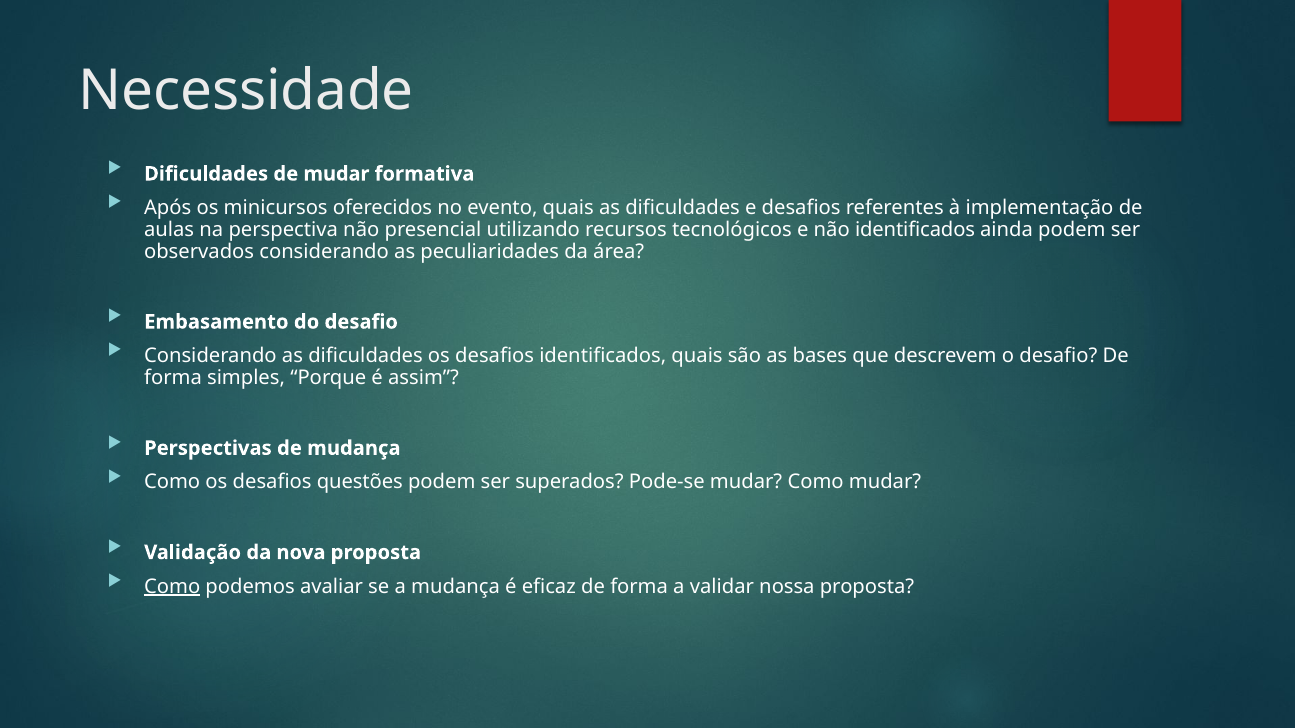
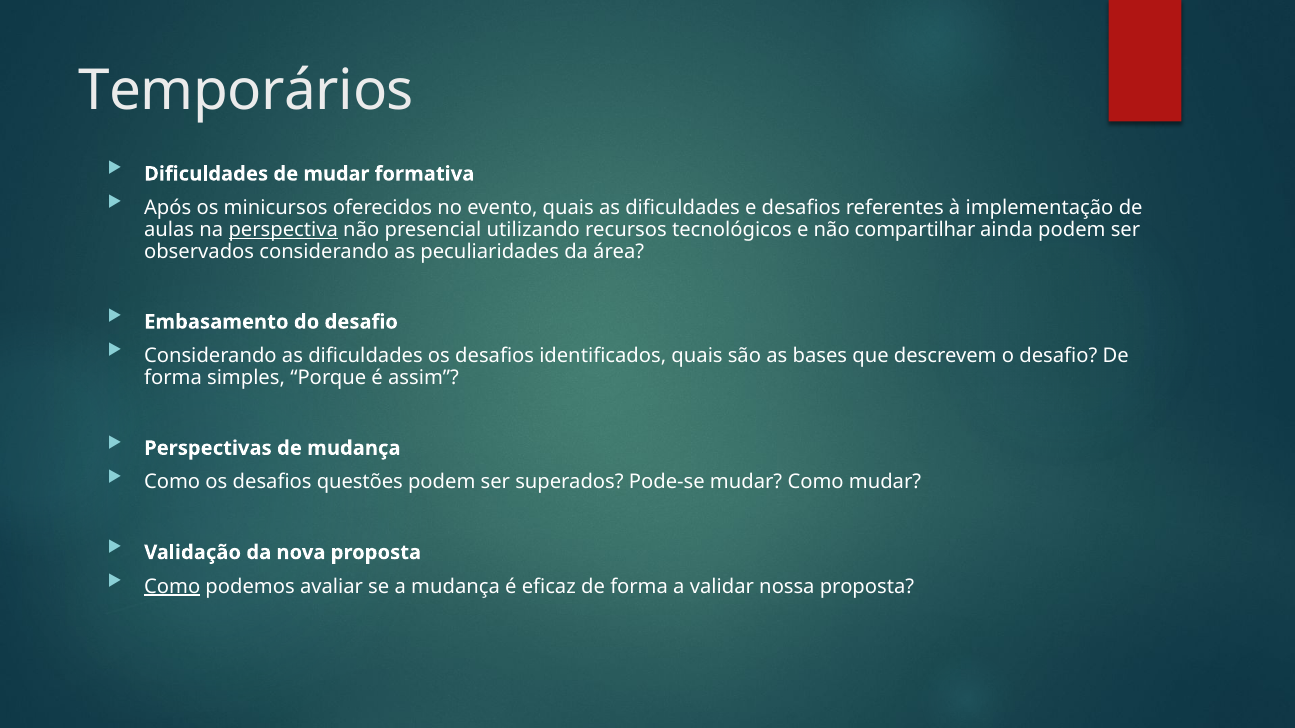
Necessidade: Necessidade -> Temporários (246, 91)
perspectiva underline: none -> present (283, 230)
não identificados: identificados -> compartilhar (915, 230)
